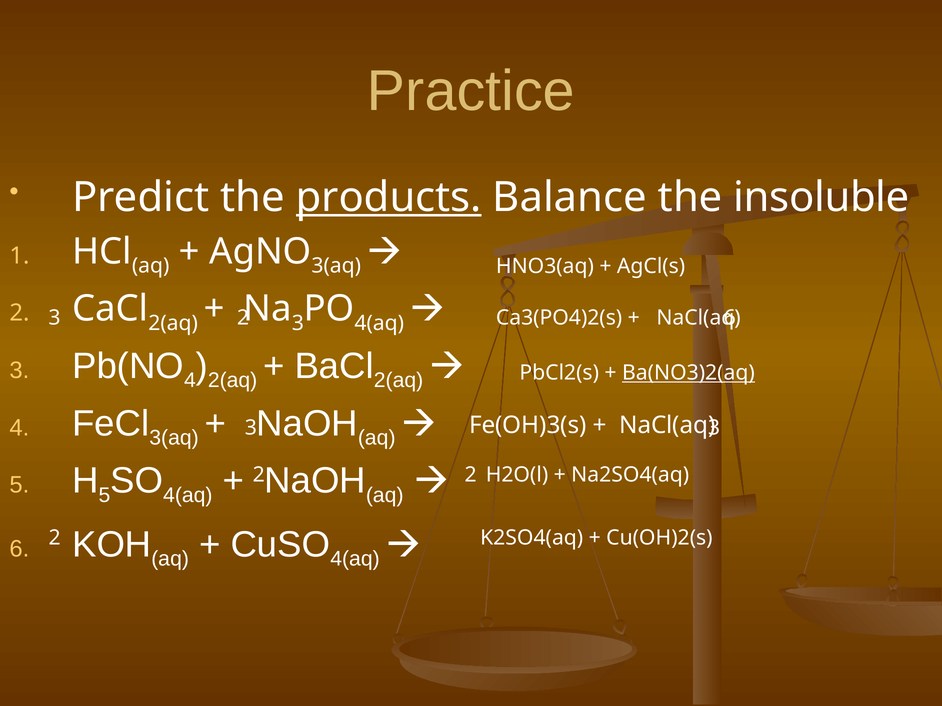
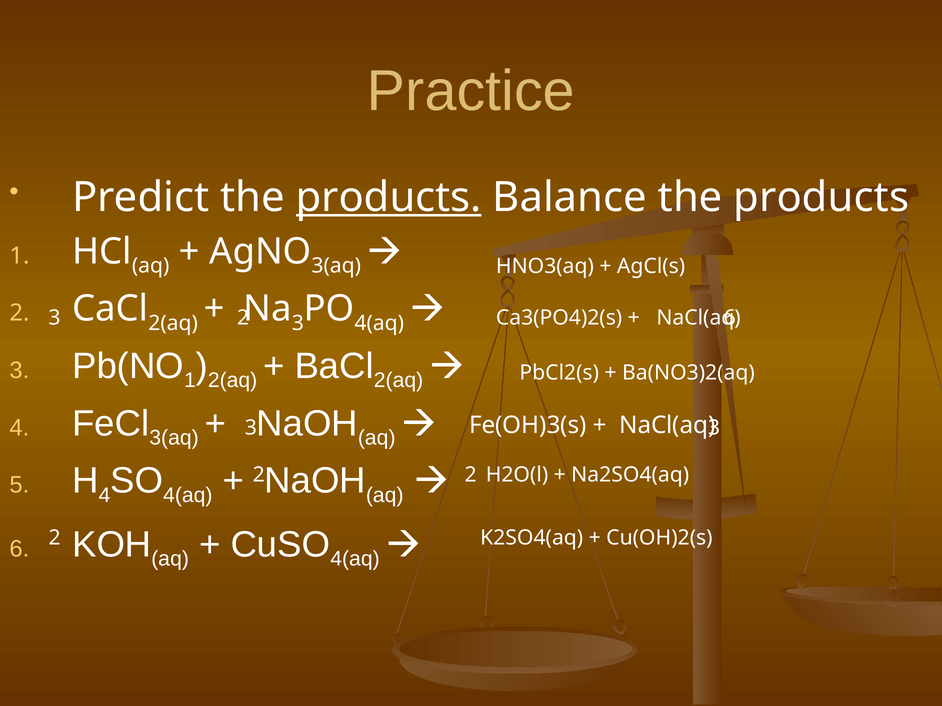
Balance the insoluble: insoluble -> products (821, 198)
4: 4 -> 1 (190, 381)
Ba(NO3)2(aq underline: present -> none (688, 373)
5: 5 -> 4 (104, 495)
